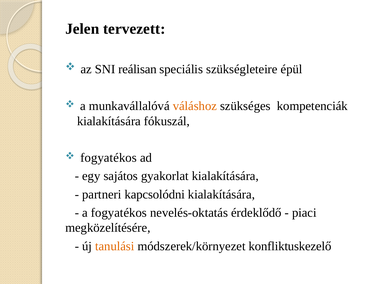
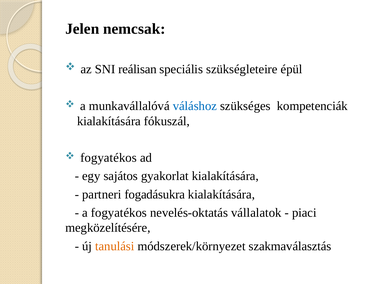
tervezett: tervezett -> nemcsak (134, 29)
váláshoz colour: orange -> blue (195, 106)
kapcsolódni: kapcsolódni -> fogadásukra (155, 195)
érdeklődő: érdeklődő -> vállalatok (256, 213)
konfliktuskezelő: konfliktuskezelő -> szakmaválasztás (290, 246)
